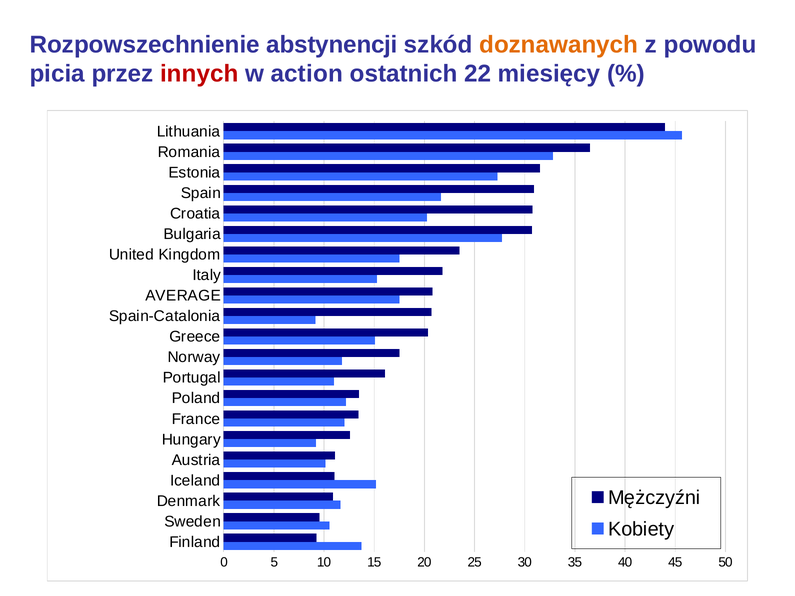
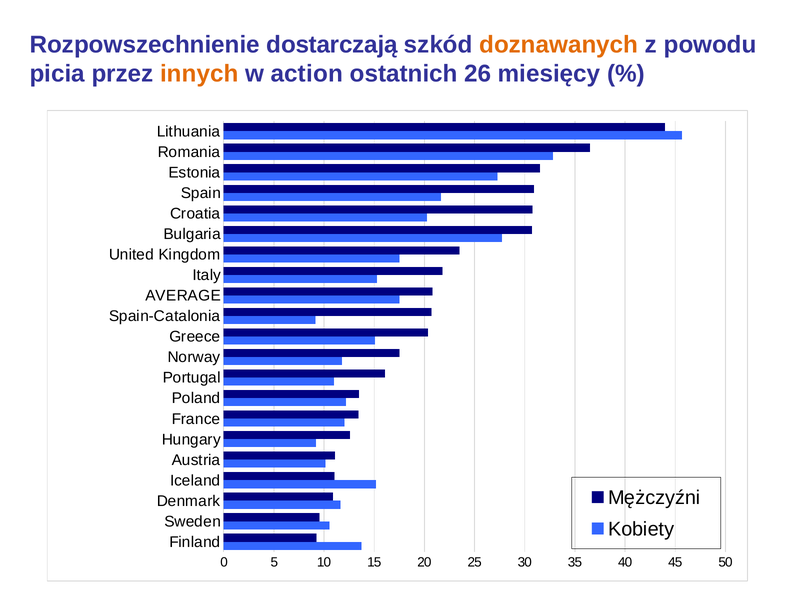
abstynencji: abstynencji -> dostarczają (332, 45)
innych colour: red -> orange (199, 74)
22: 22 -> 26 (478, 74)
